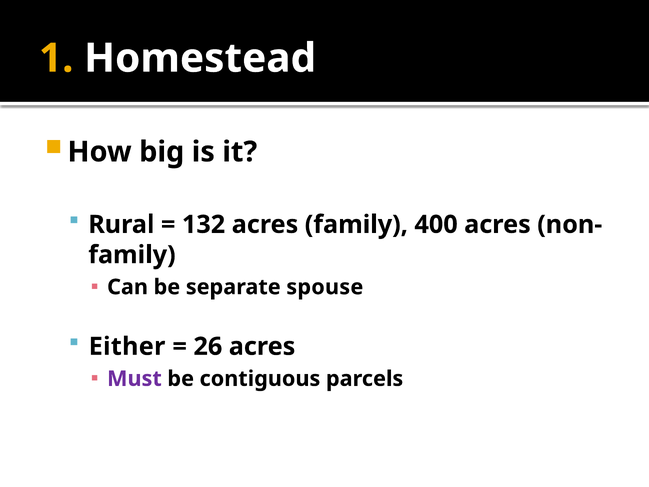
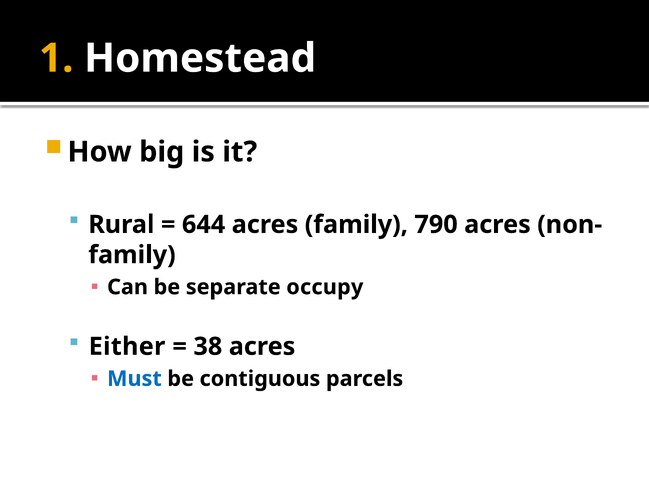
132: 132 -> 644 (204, 224)
400: 400 -> 790 (436, 224)
spouse: spouse -> occupy (325, 287)
26: 26 -> 38 (208, 346)
Must colour: purple -> blue (134, 379)
